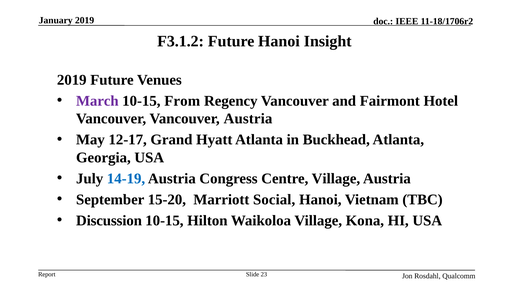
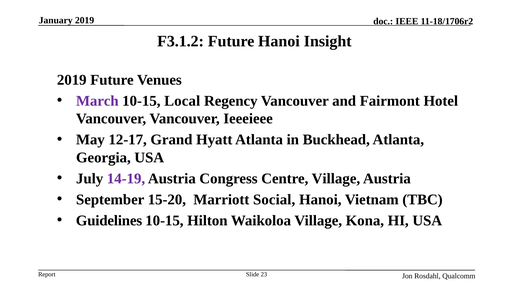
From: From -> Local (182, 101)
Vancouver Austria: Austria -> Ieeeieee (248, 119)
14-19 colour: blue -> purple (126, 179)
Discussion: Discussion -> Guidelines (109, 221)
